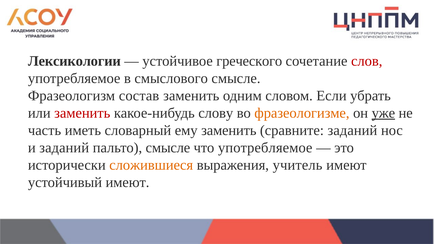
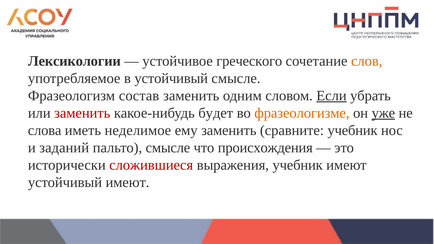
слов colour: red -> orange (367, 61)
в смыслового: смыслового -> устойчивый (171, 78)
Если underline: none -> present (331, 96)
слову: слову -> будет (216, 113)
часть: часть -> слова (45, 130)
словарный: словарный -> неделимое (138, 130)
сравните заданий: заданий -> учебник (353, 130)
что употребляемое: употребляемое -> происхождения (265, 148)
сложившиеся colour: orange -> red (151, 165)
выражения учитель: учитель -> учебник (298, 165)
